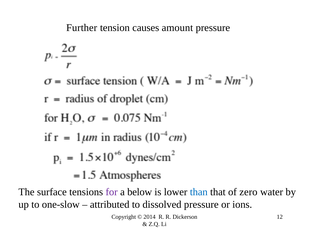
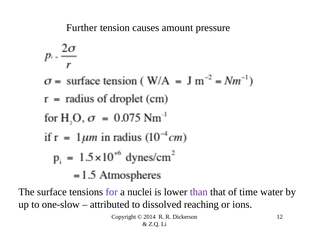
below: below -> nuclei (140, 192)
than colour: blue -> purple (199, 192)
zero: zero -> time (248, 192)
dissolved pressure: pressure -> reaching (201, 204)
